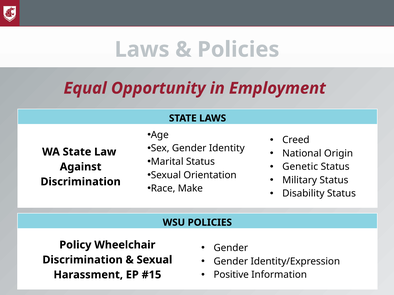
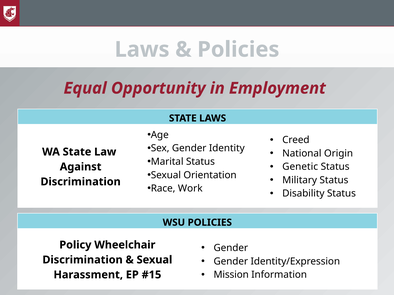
Make: Make -> Work (190, 189)
Positive: Positive -> Mission (231, 275)
